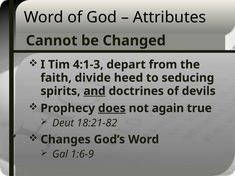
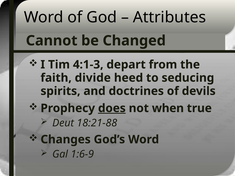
and underline: present -> none (95, 91)
again: again -> when (168, 108)
18:21-82: 18:21-82 -> 18:21-88 (97, 123)
